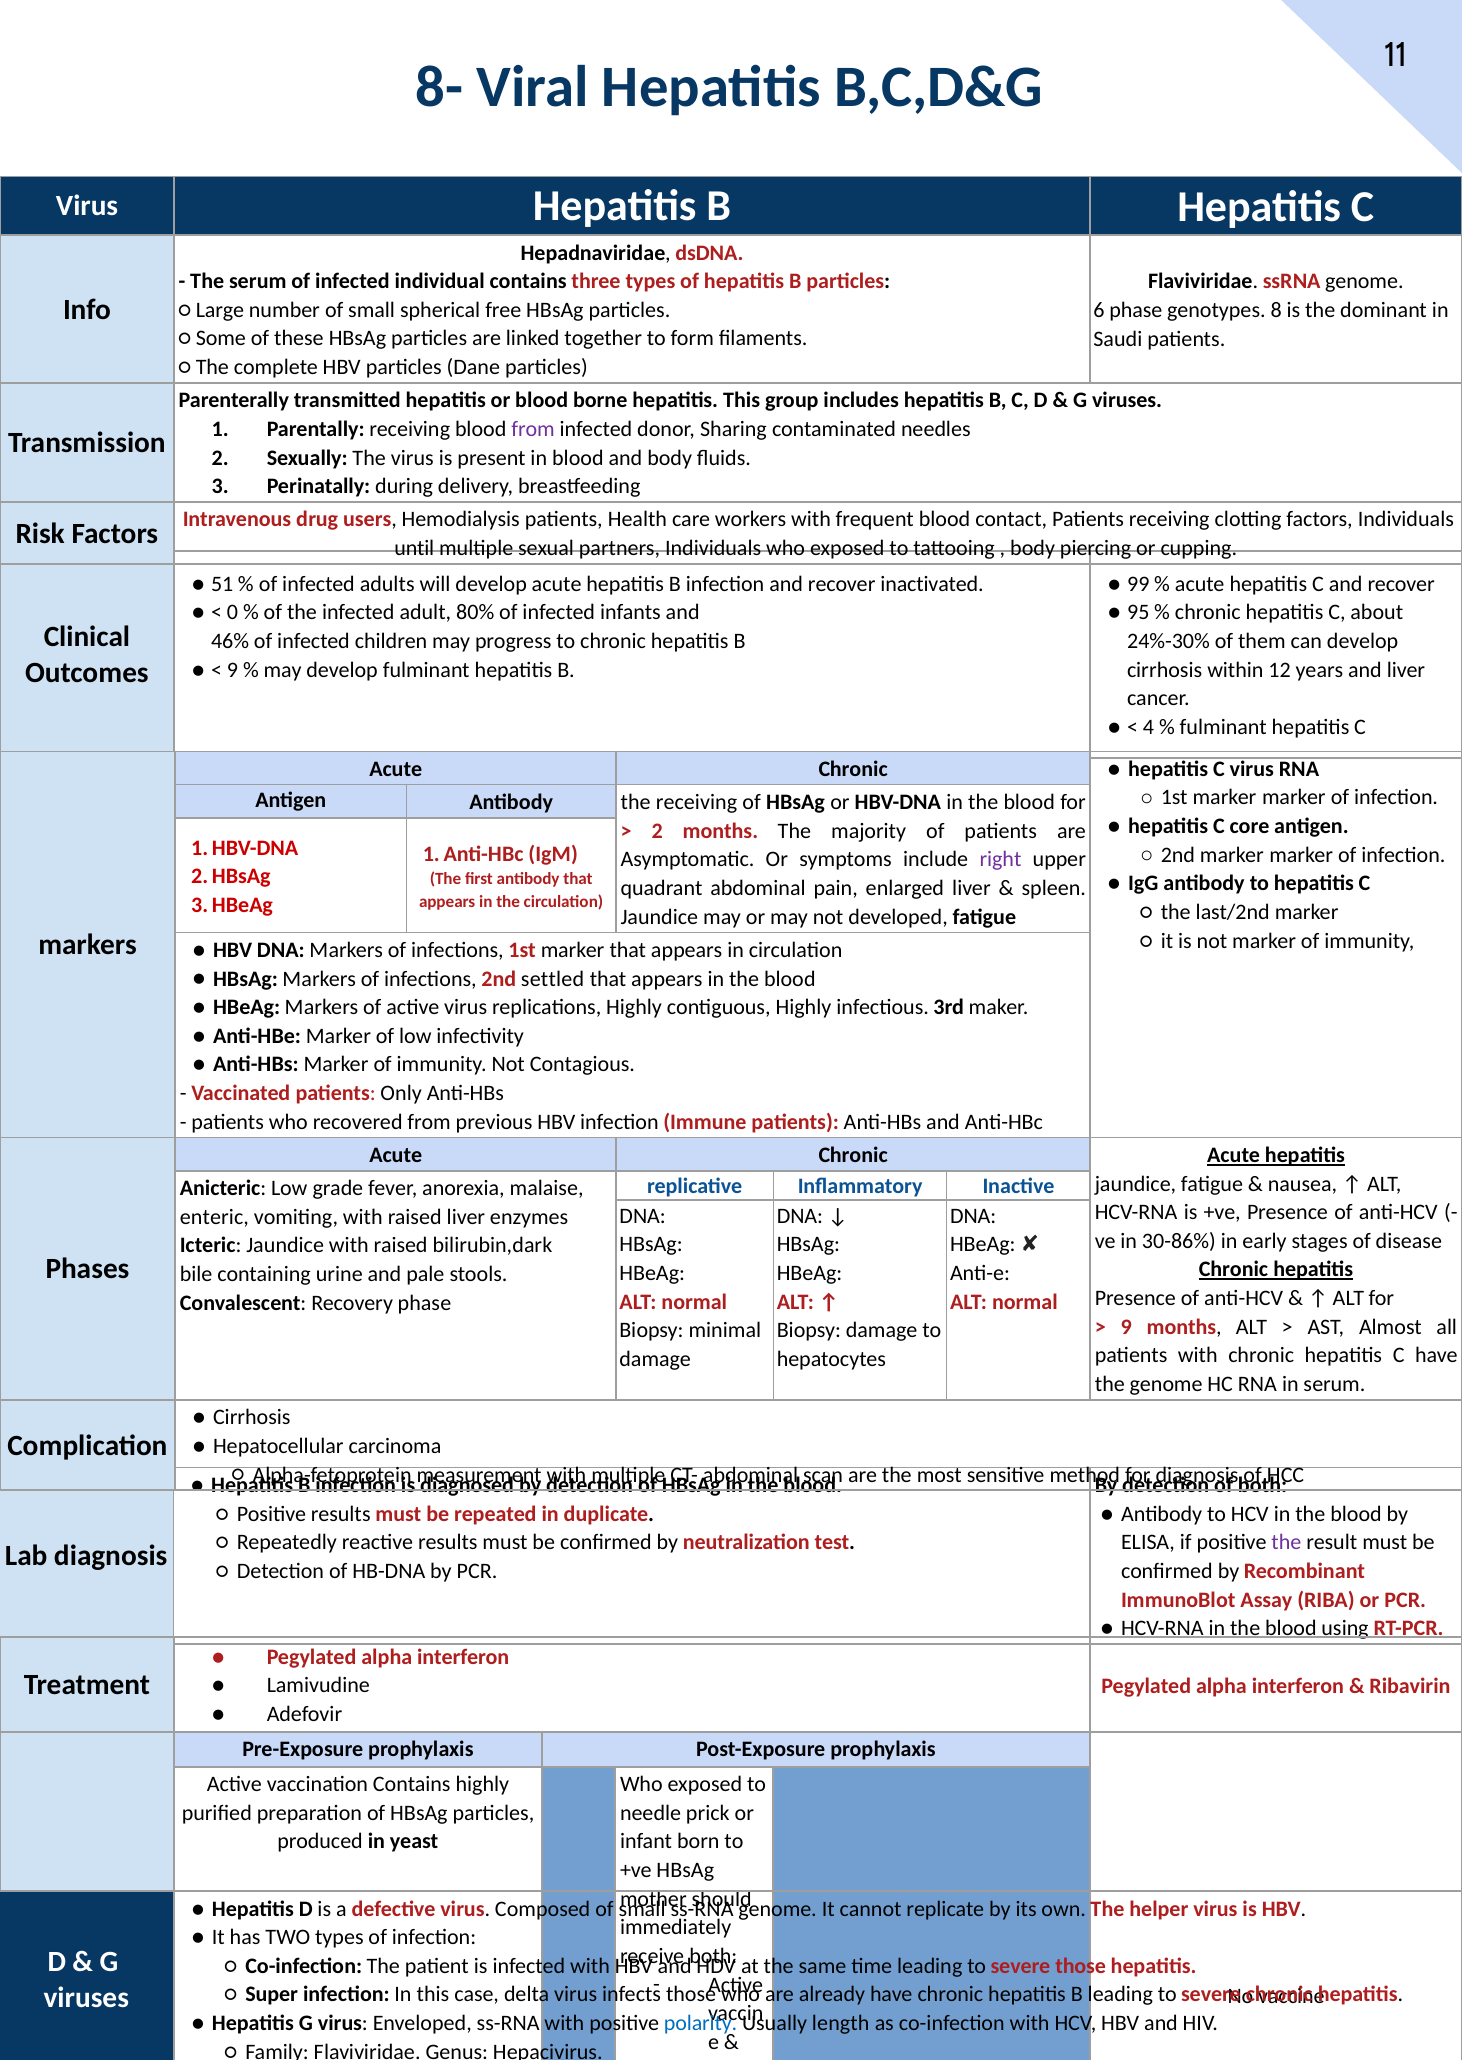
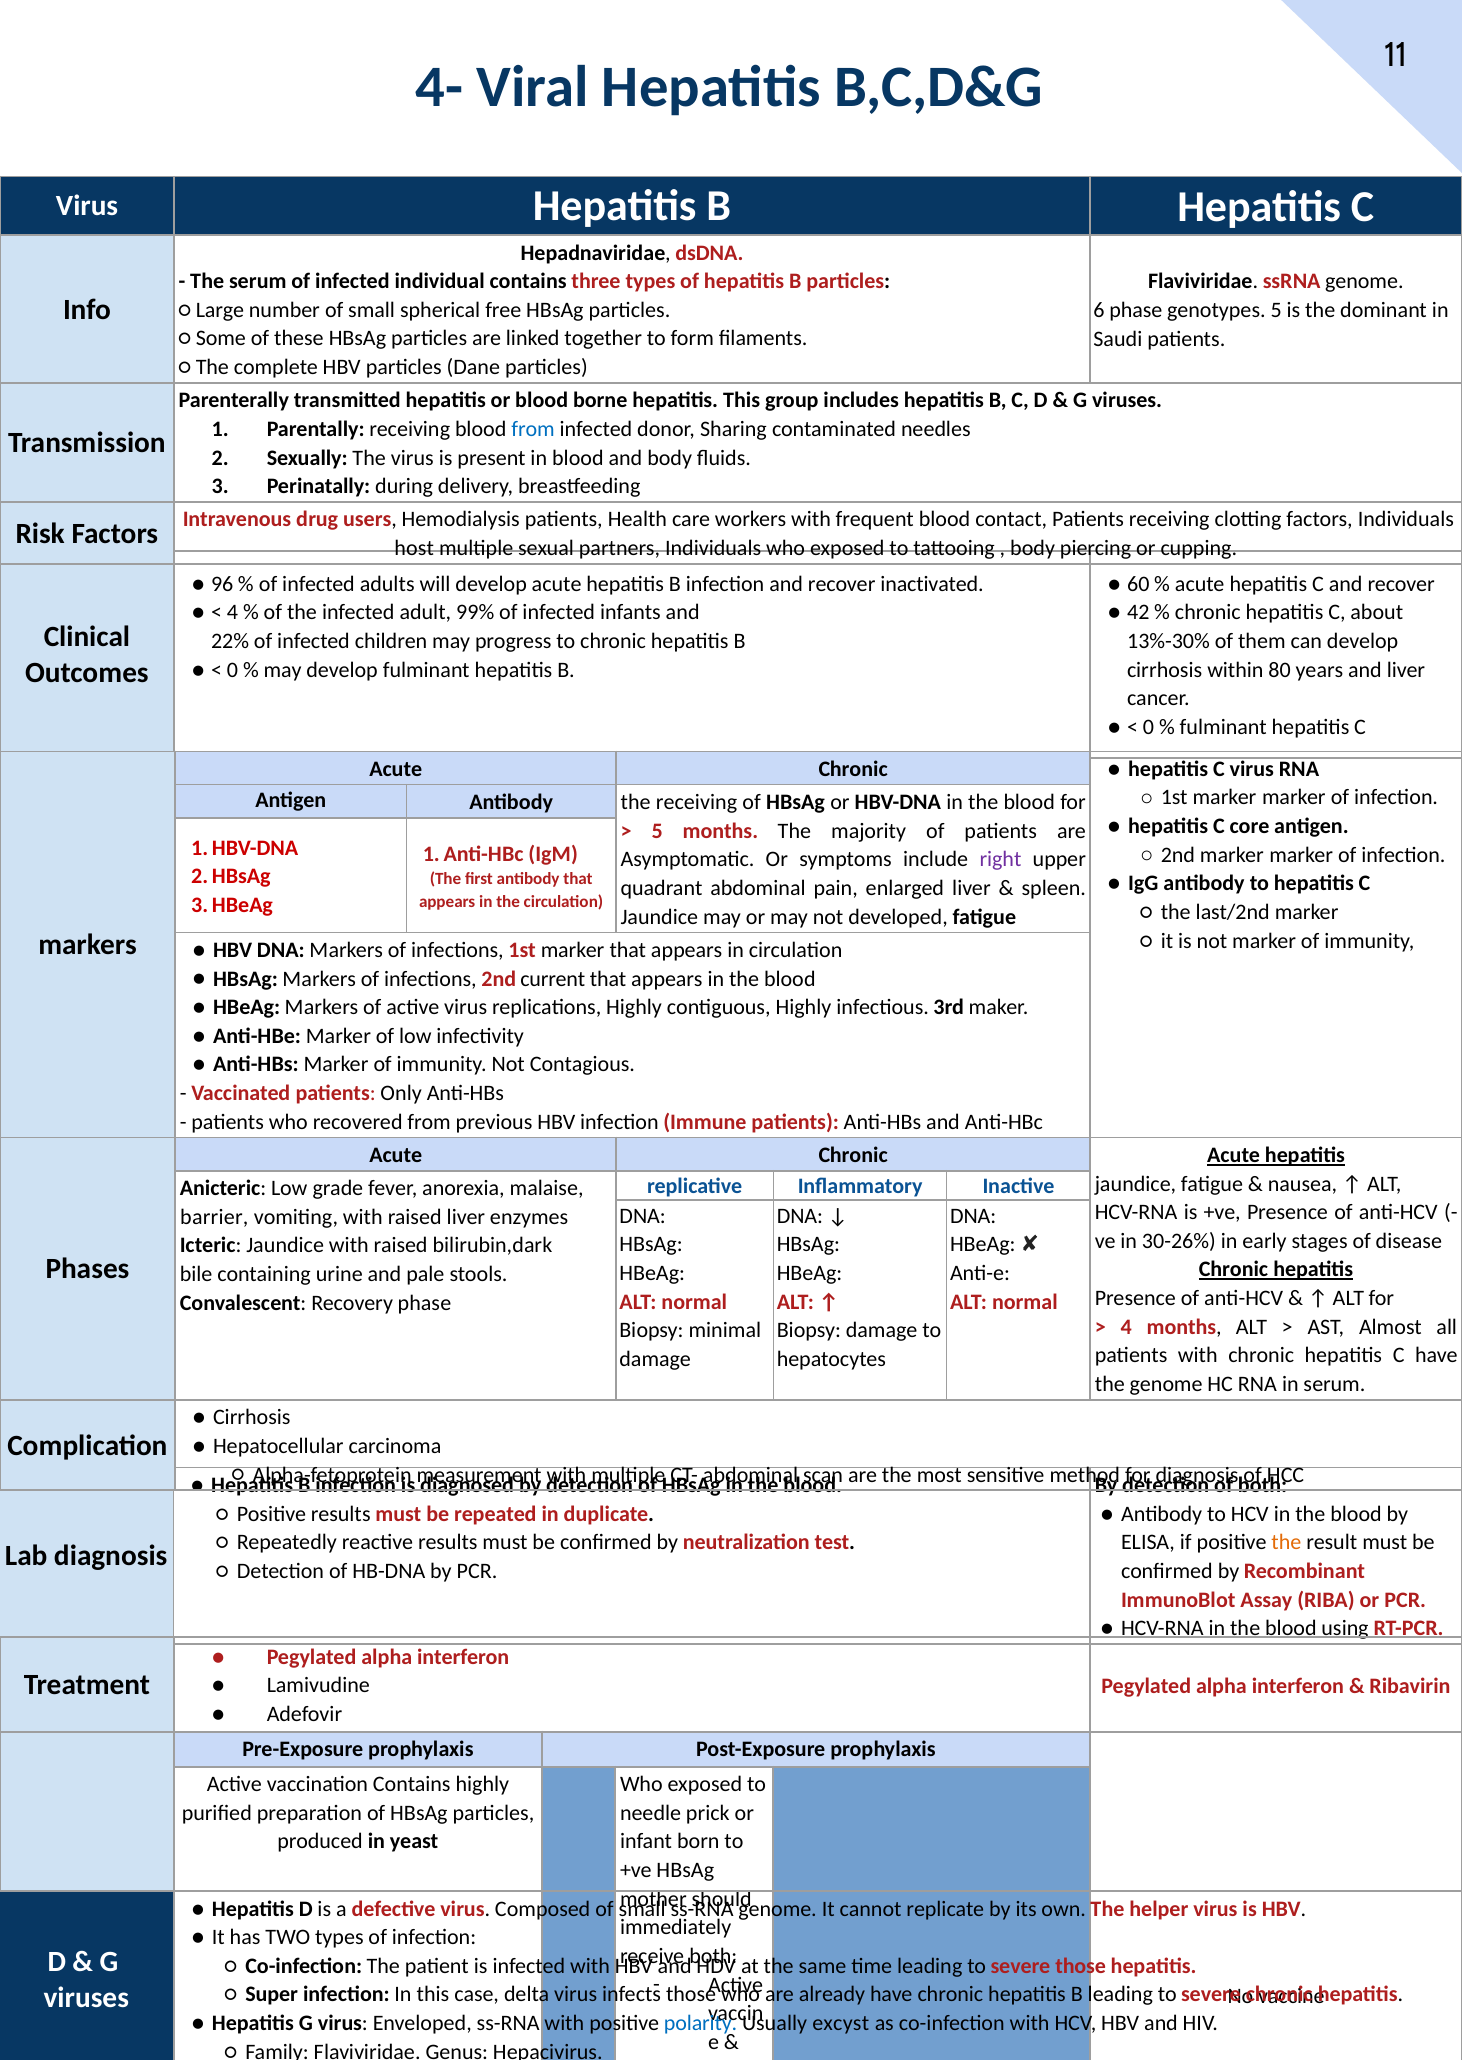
8-: 8- -> 4- (440, 87)
genotypes 8: 8 -> 5 (1276, 310)
from colour: purple -> blue (533, 429)
until: until -> host (414, 549)
51: 51 -> 96 (222, 584)
99: 99 -> 60 (1138, 584)
0: 0 -> 4 (232, 613)
80%: 80% -> 99% (475, 613)
95: 95 -> 42 (1138, 613)
46%: 46% -> 22% (230, 642)
24%-30%: 24%-30% -> 13%-30% (1168, 642)
9: 9 -> 0 (232, 670)
12: 12 -> 80 (1280, 670)
4: 4 -> 0 (1149, 728)
2: 2 -> 5 (657, 831)
settled: settled -> current (553, 979)
enteric: enteric -> barrier (214, 1218)
30-86%: 30-86% -> 30-26% (1179, 1242)
9: 9 -> 4 (1126, 1328)
the colour: purple -> orange (1286, 1543)
length: length -> excyst (841, 2024)
